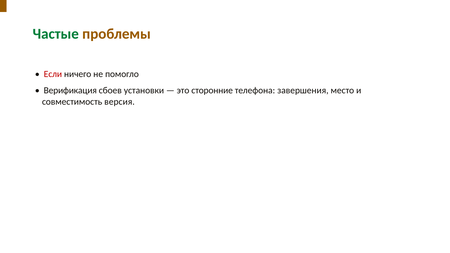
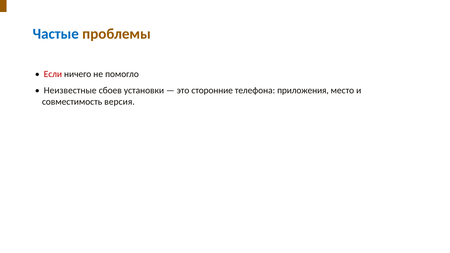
Частые colour: green -> blue (56, 34)
Верификация: Верификация -> Неизвестные (70, 90)
завершения: завершения -> приложения (303, 90)
